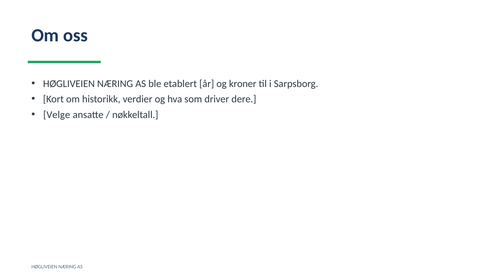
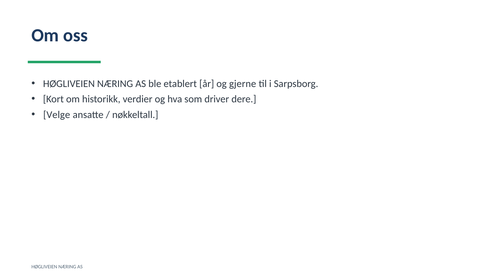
kroner: kroner -> gjerne (243, 84)
